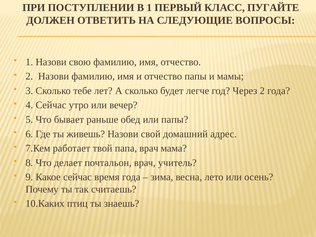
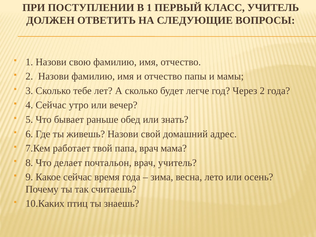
КЛАСС ПУГАЙТЕ: ПУГАЙТЕ -> УЧИТЕЛЬ (273, 8)
или папы: папы -> знать (175, 120)
